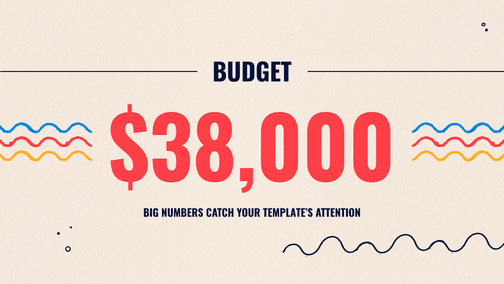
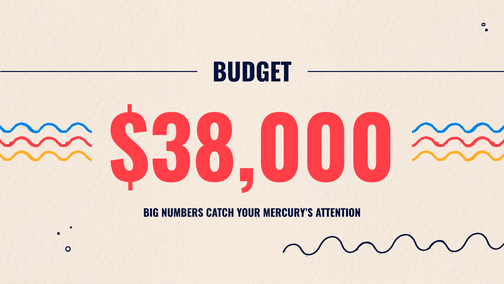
TEMPLATE’S: TEMPLATE’S -> MERCURY’S (288, 213)
